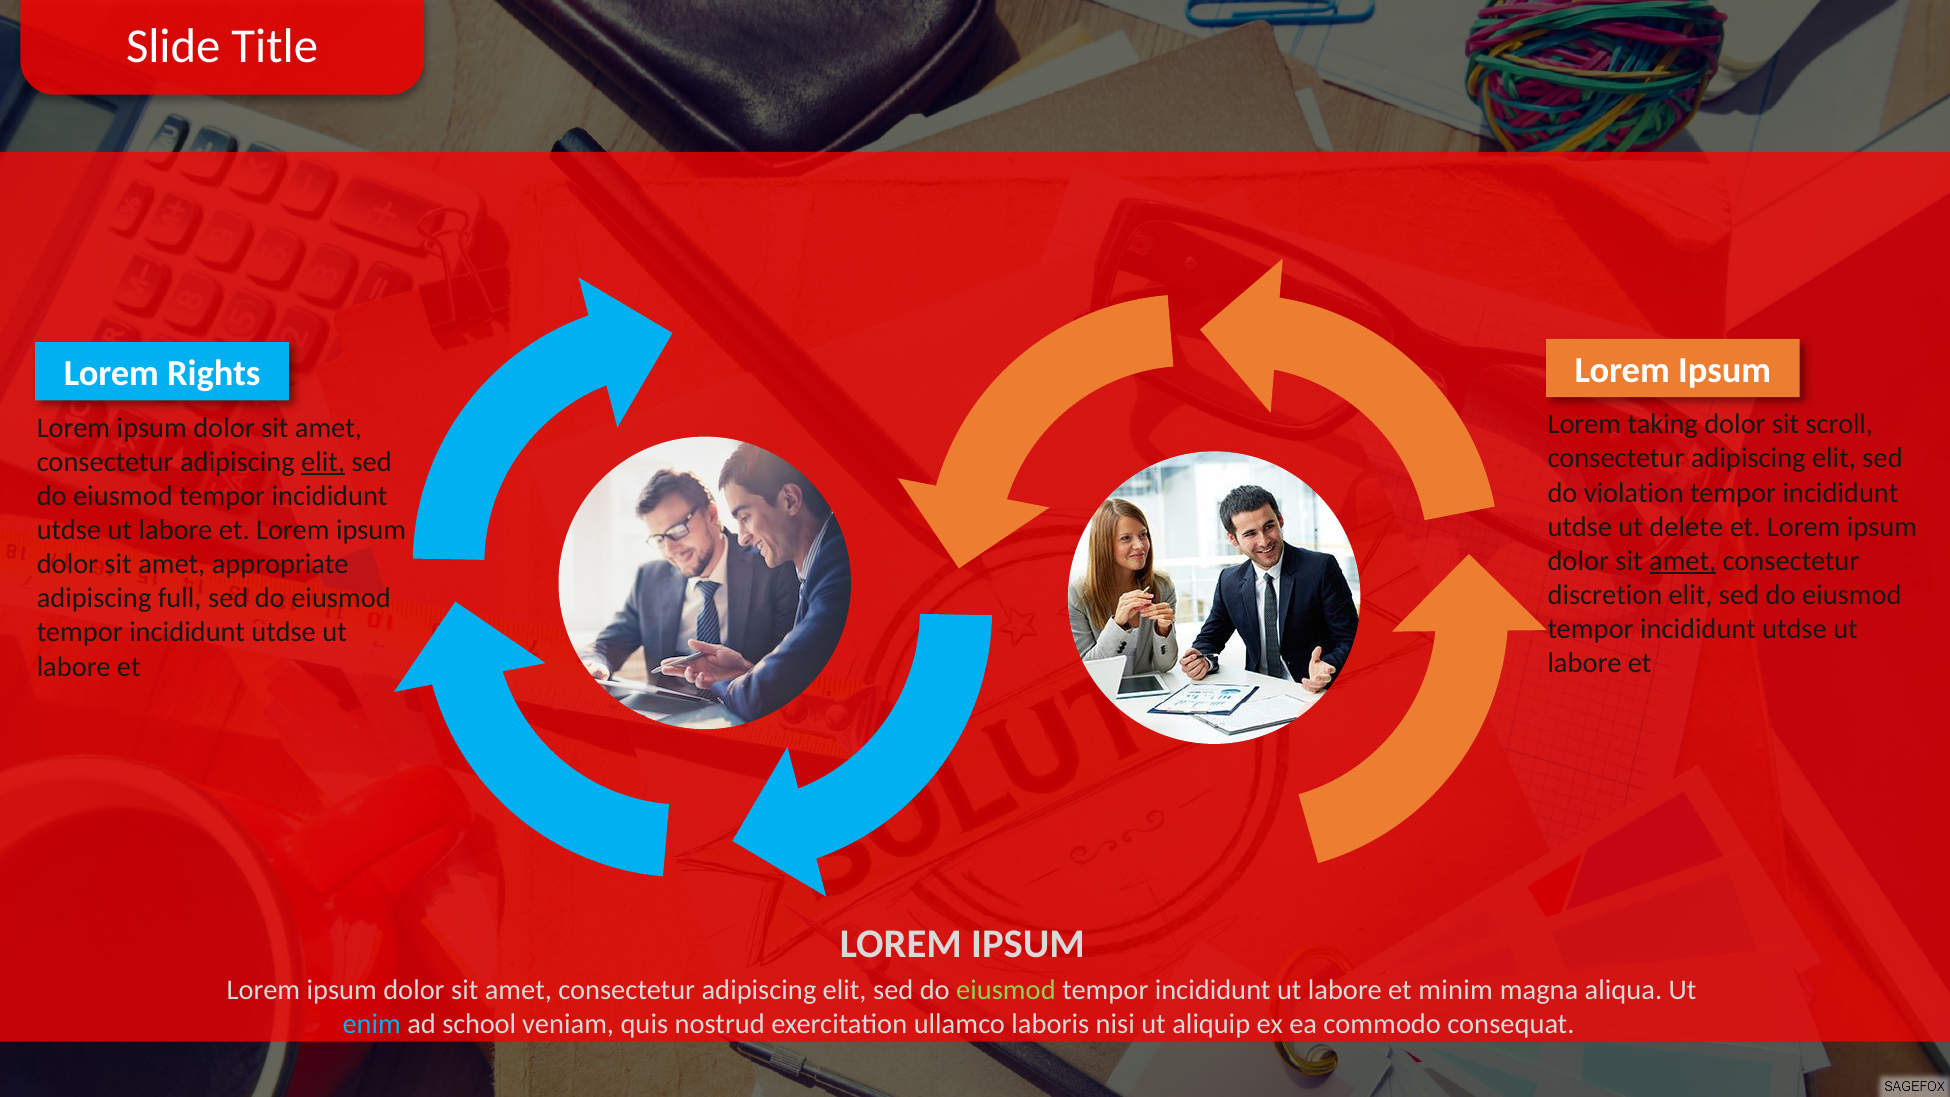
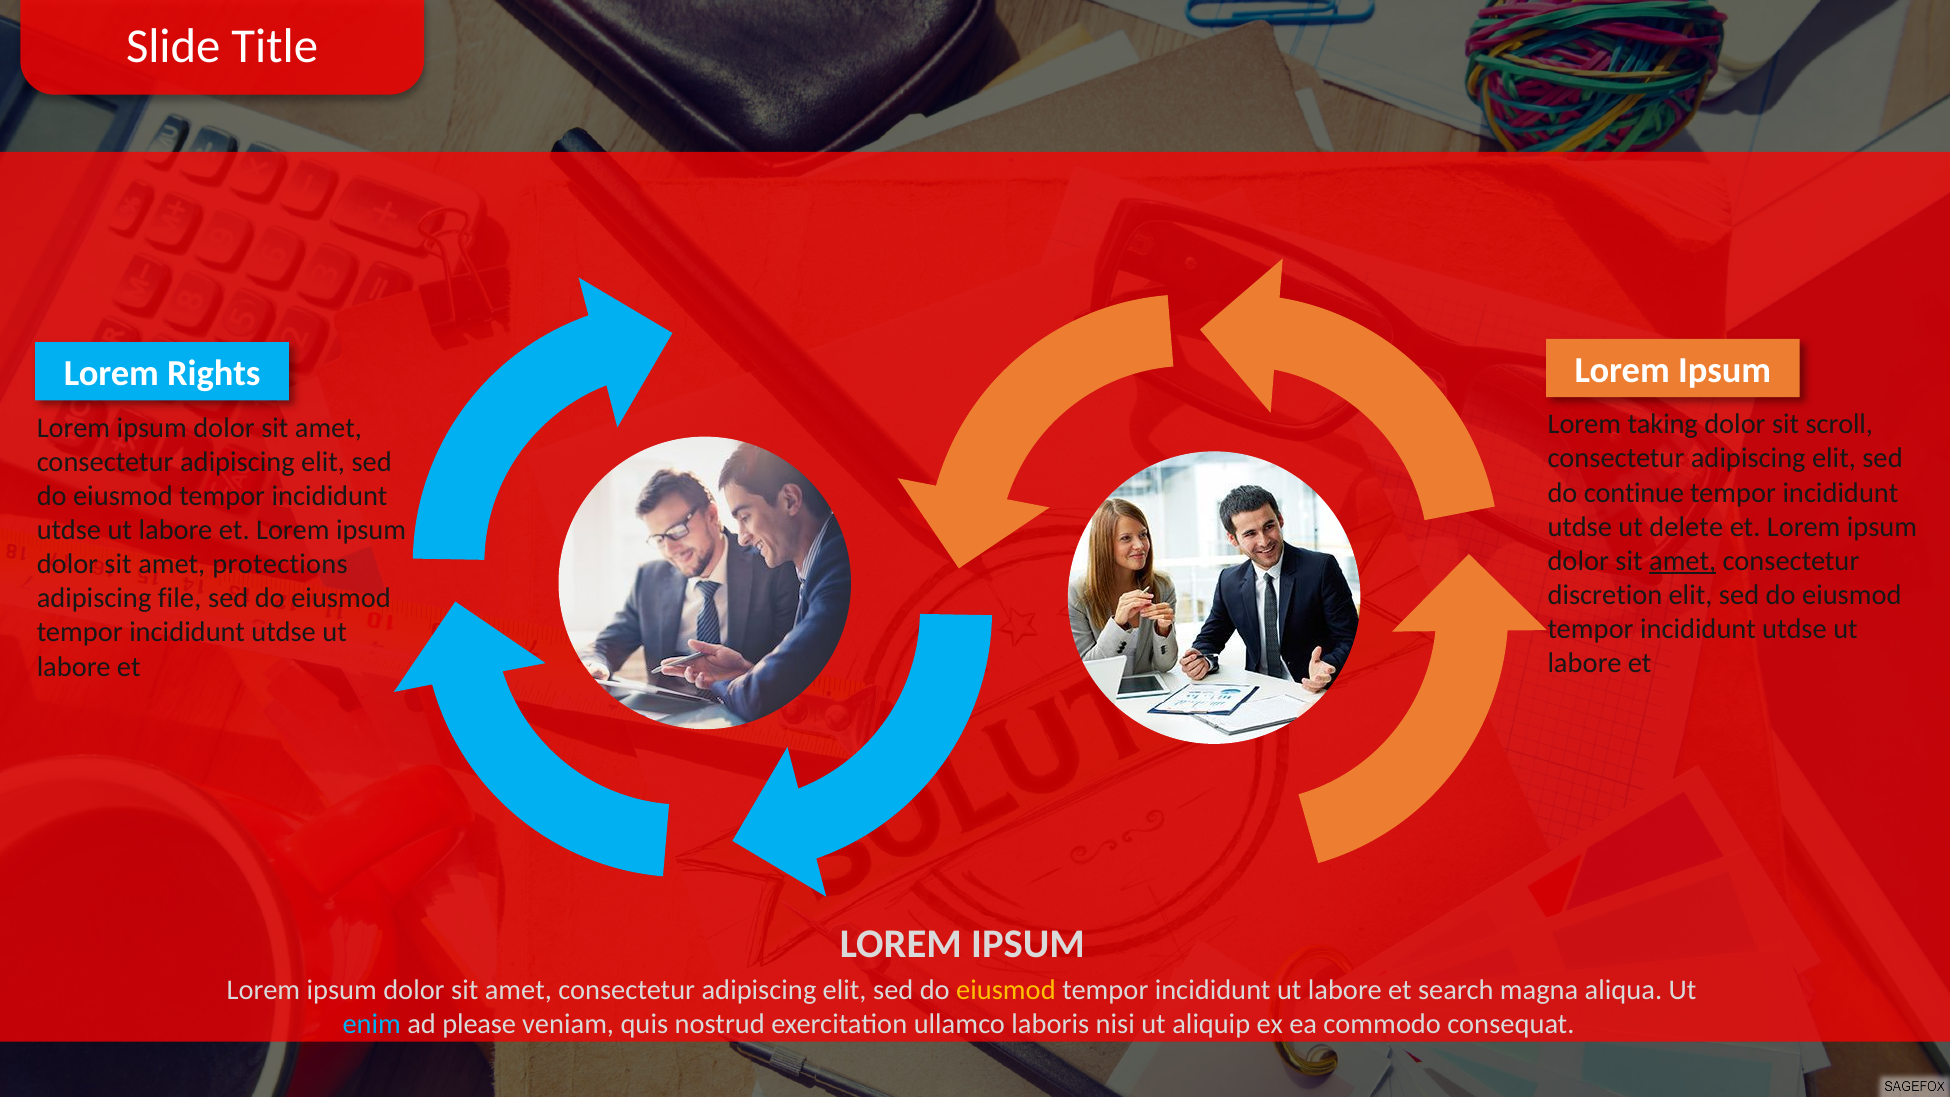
elit underline: present -> none (323, 462)
violation: violation -> continue (1634, 493)
appropriate: appropriate -> protections (280, 564)
full: full -> file (180, 598)
eiusmod colour: light green -> yellow (1006, 990)
minim: minim -> search (1456, 990)
school: school -> please (479, 1024)
